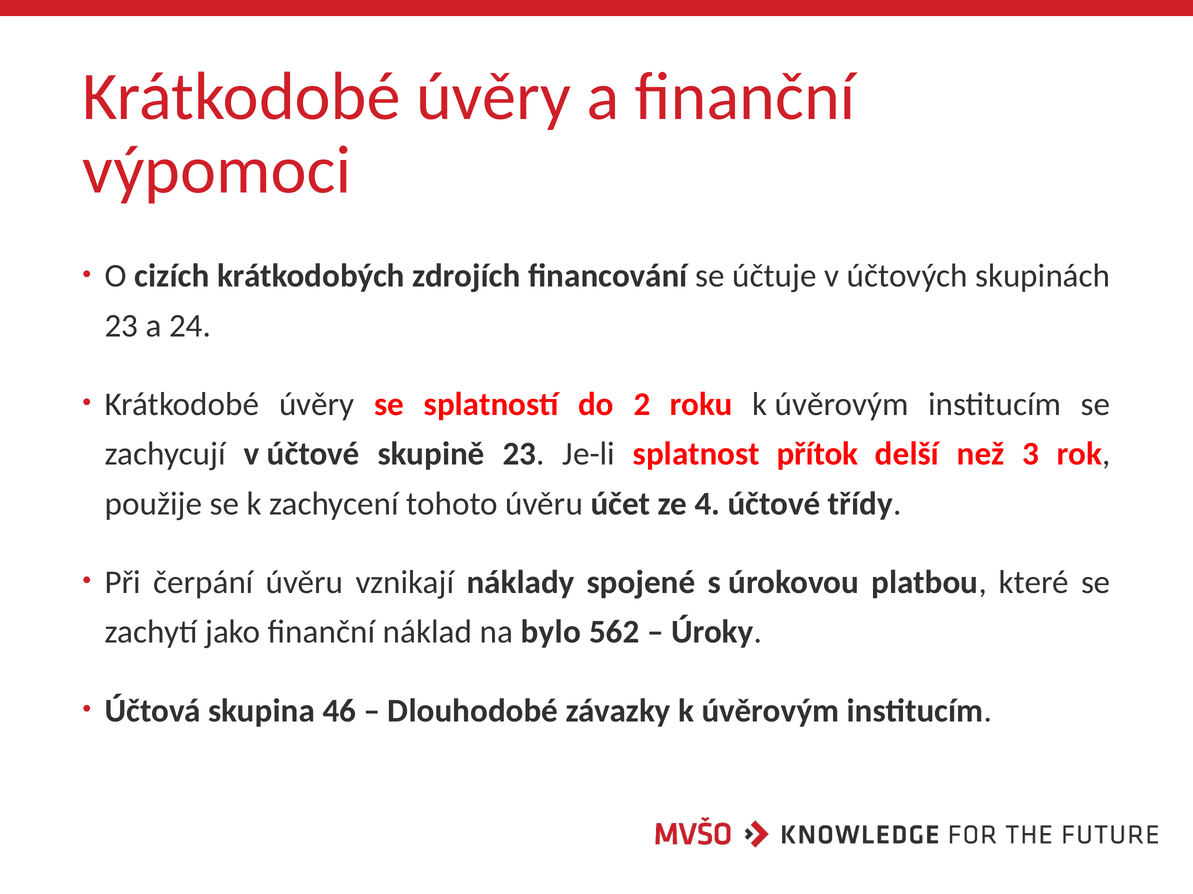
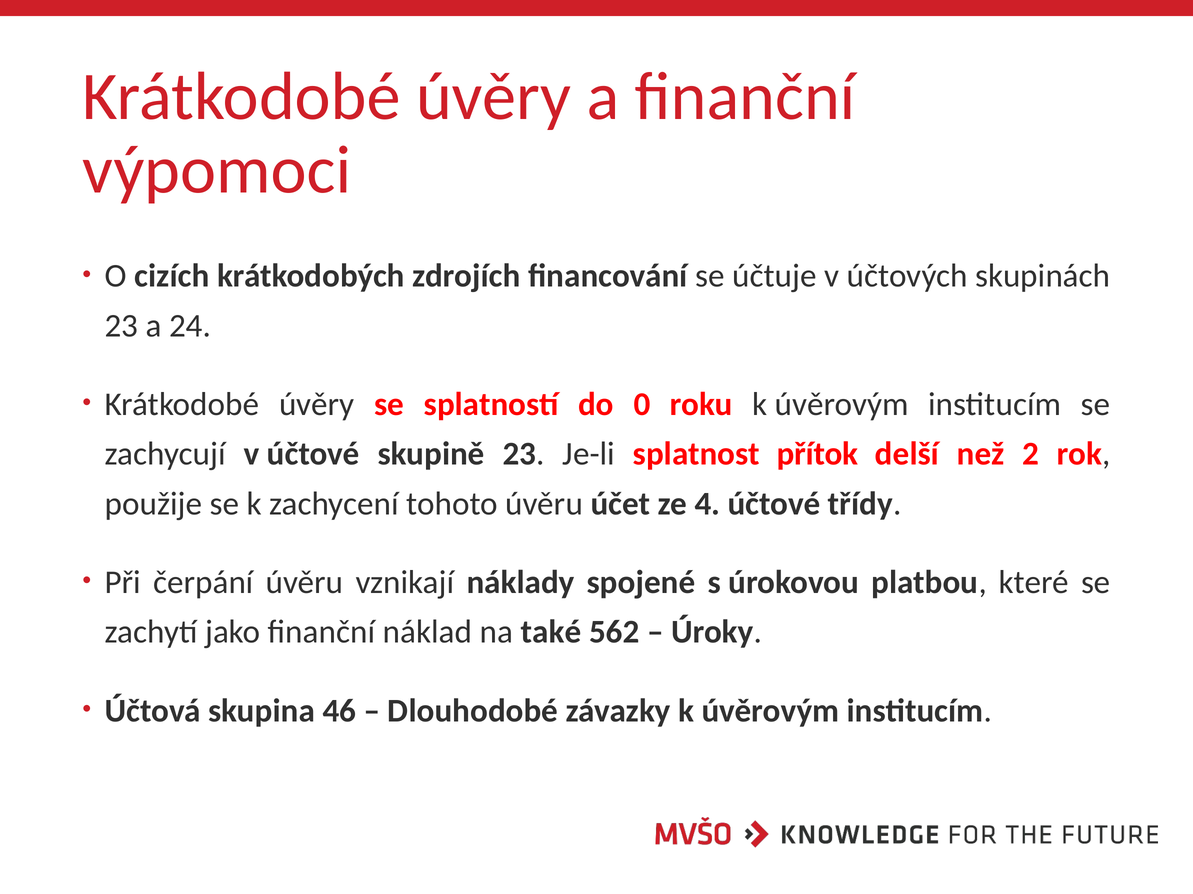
2: 2 -> 0 (642, 405)
3: 3 -> 2 (1031, 454)
bylo: bylo -> také (551, 632)
